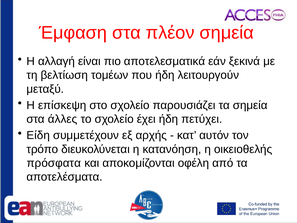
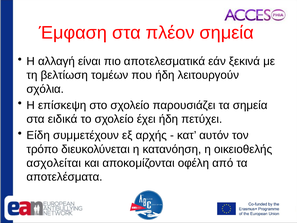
μεταξύ: μεταξύ -> σχόλια (45, 89)
άλλες: άλλες -> ειδικά (63, 119)
πρόσφατα: πρόσφατα -> ασχολείται (54, 163)
